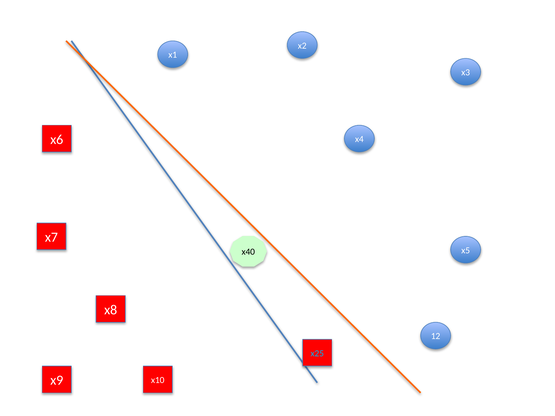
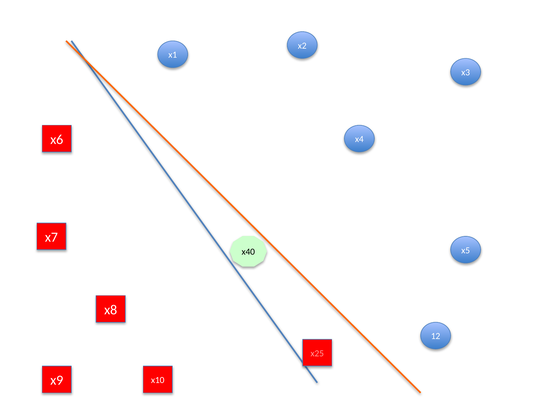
x25 colour: light blue -> pink (317, 354)
